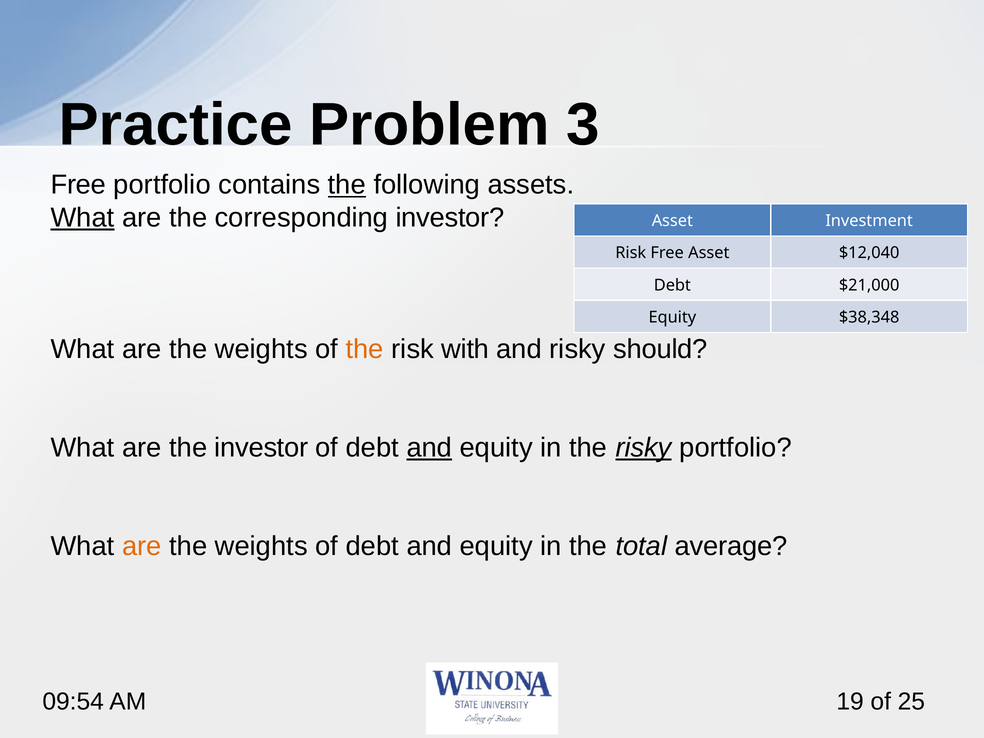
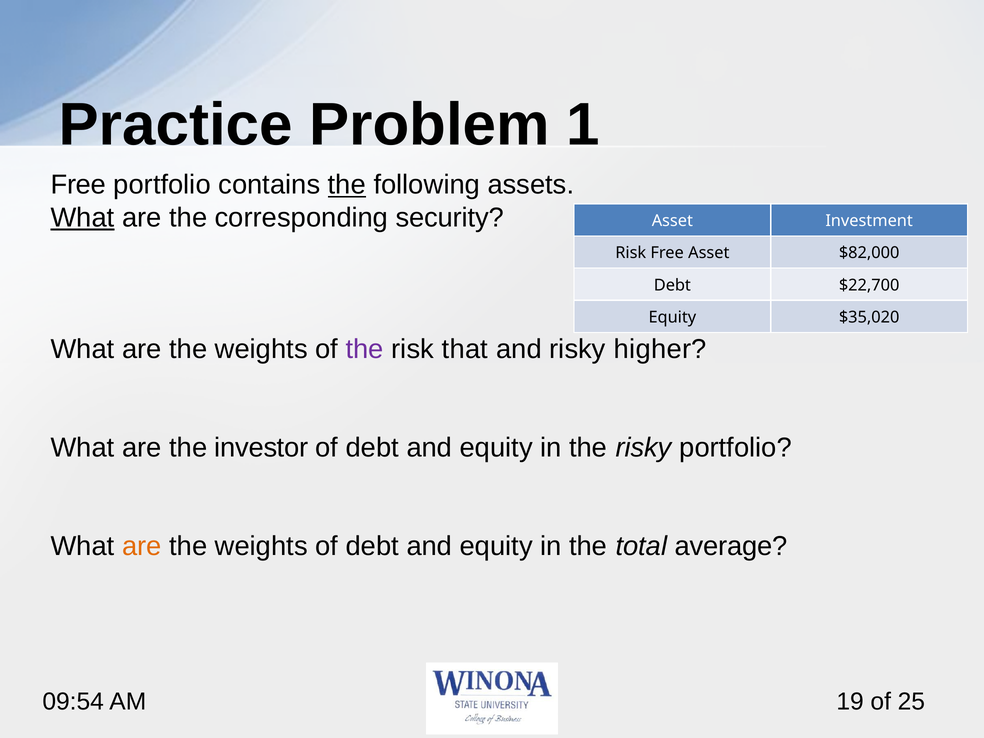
3: 3 -> 1 (583, 125)
corresponding investor: investor -> security (450, 218)
$12,040: $12,040 -> $82,000 (869, 253)
$21,000: $21,000 -> $22,700 (869, 285)
$38,348: $38,348 -> $35,020 (869, 317)
the colour: orange -> purple (365, 349)
with: with -> that (465, 349)
should: should -> higher (660, 349)
and underline: present -> none (429, 448)
risky underline: present -> none (644, 448)
